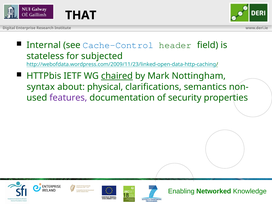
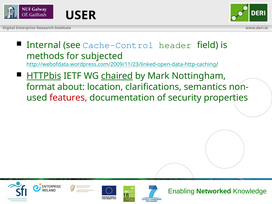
THAT: THAT -> USER (81, 15)
stateless: stateless -> methods (45, 56)
HTTPbis underline: none -> present (44, 76)
syntax: syntax -> format (41, 87)
physical: physical -> location (105, 87)
features colour: purple -> red (68, 98)
